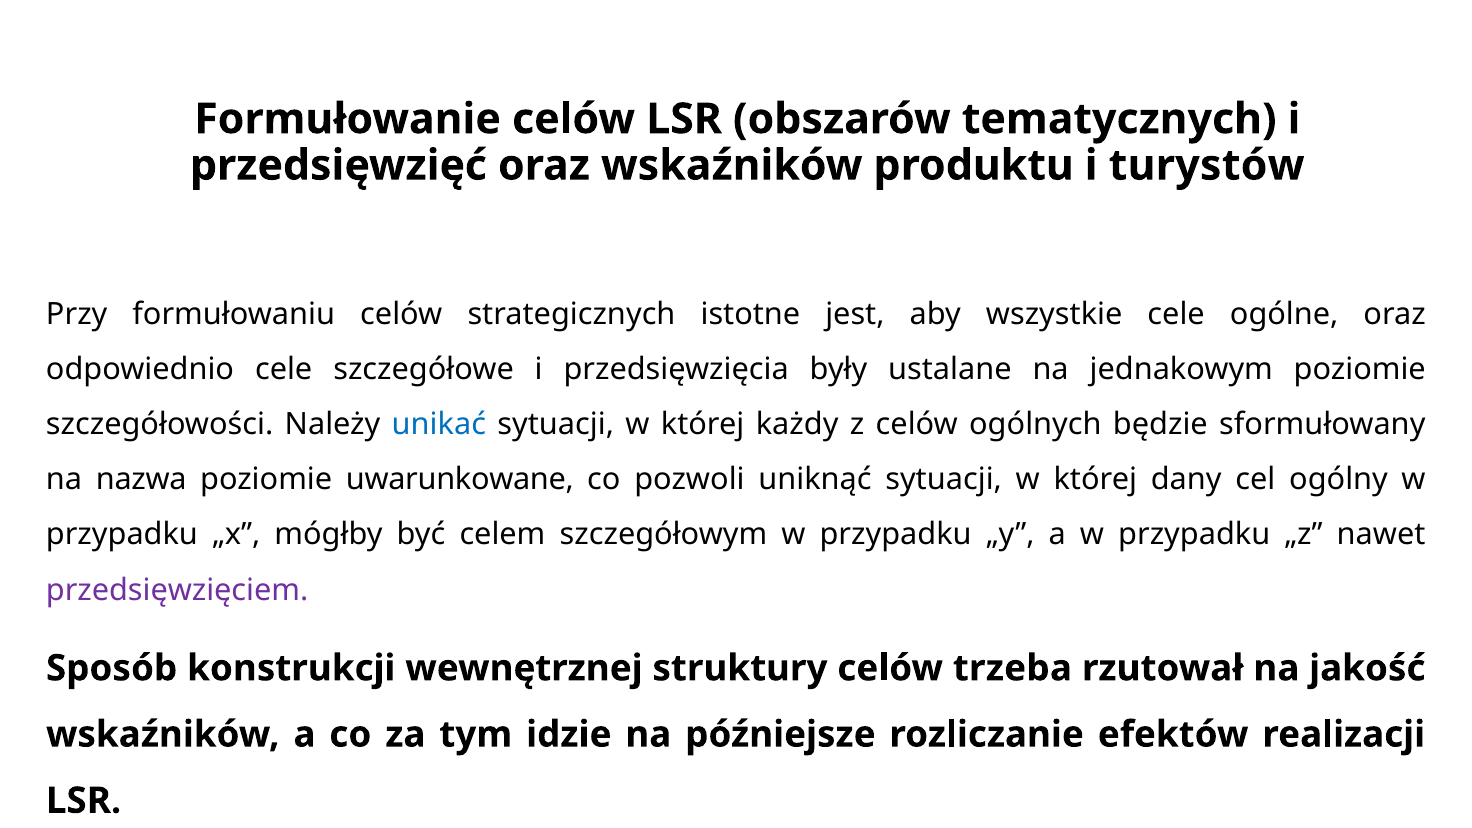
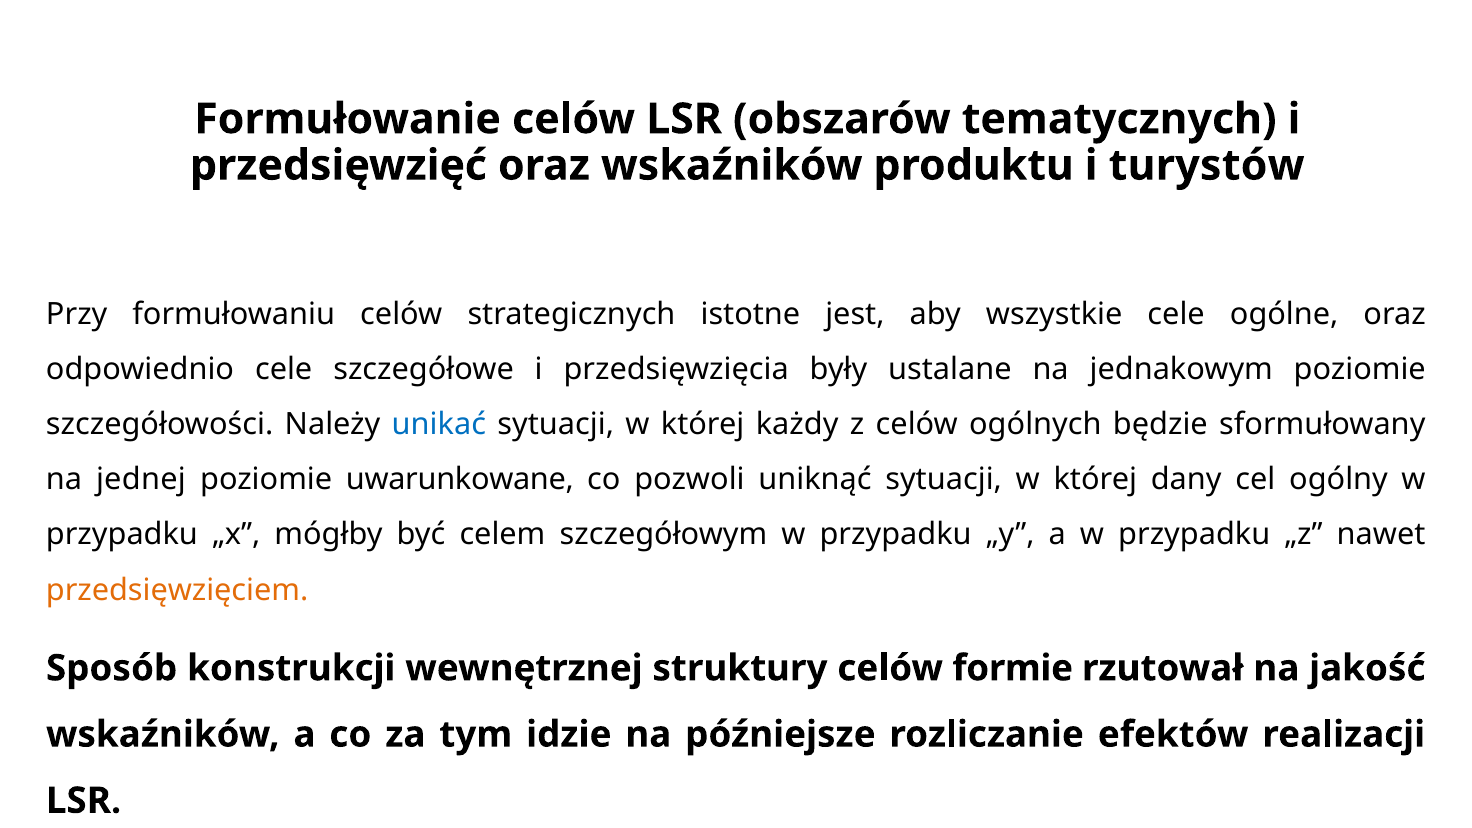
nazwa: nazwa -> jednej (141, 479)
przedsięwzięciem colour: purple -> orange (177, 590)
trzeba: trzeba -> formie (1013, 668)
